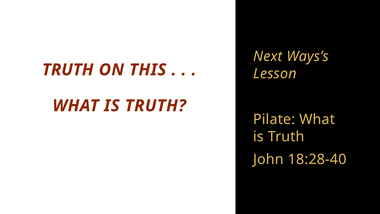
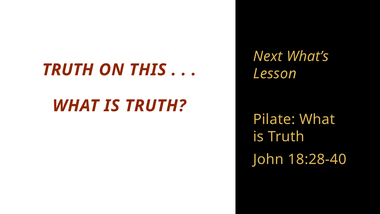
Ways’s: Ways’s -> What’s (308, 56)
